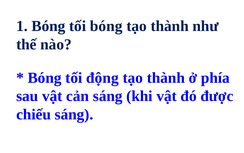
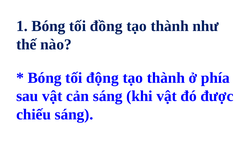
tối bóng: bóng -> đồng (106, 26)
